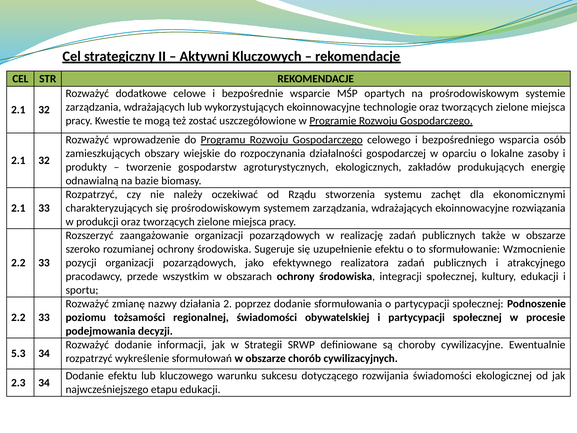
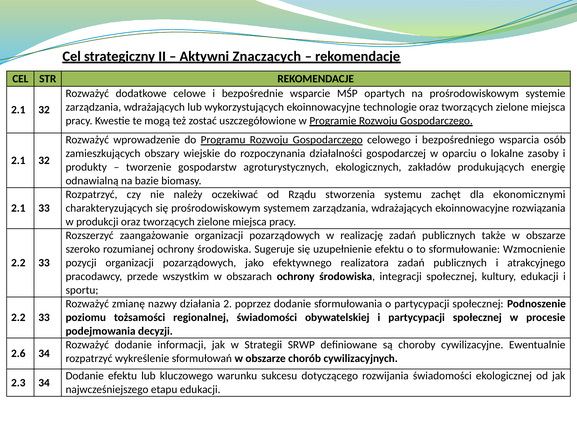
Kluczowych: Kluczowych -> Znaczących (267, 56)
5.3: 5.3 -> 2.6 (18, 353)
